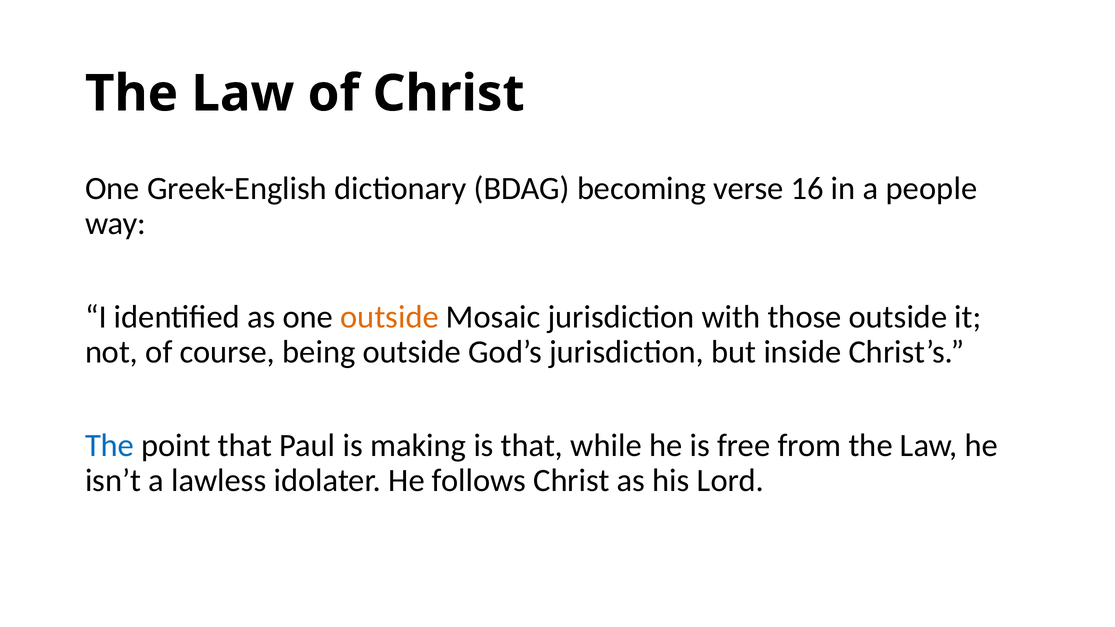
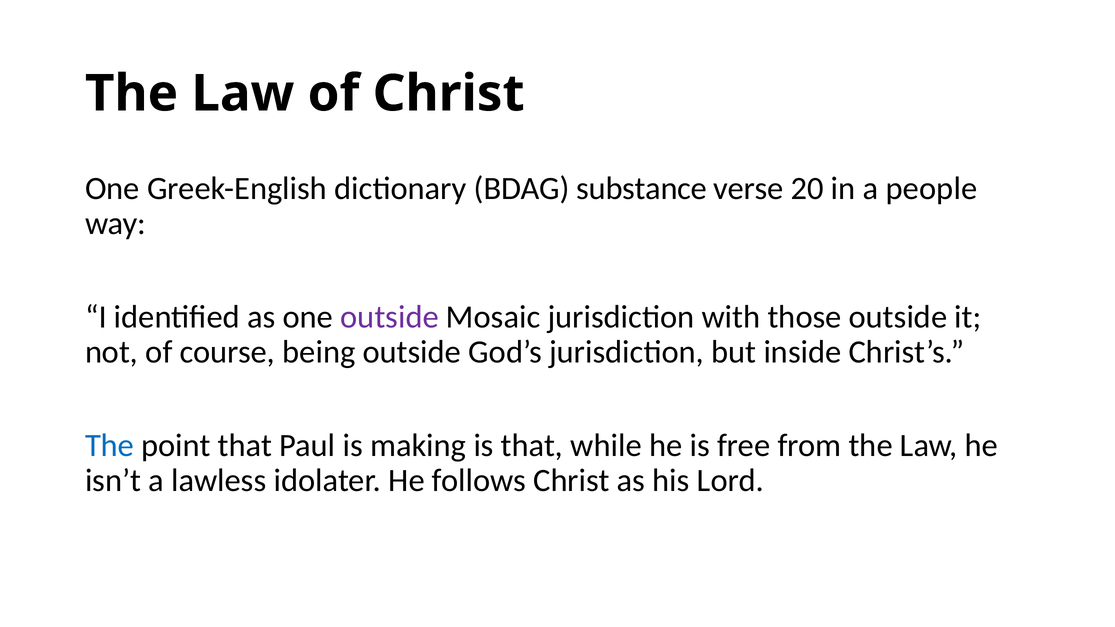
becoming: becoming -> substance (642, 189)
16: 16 -> 20 (807, 189)
outside colour: orange -> purple (390, 317)
